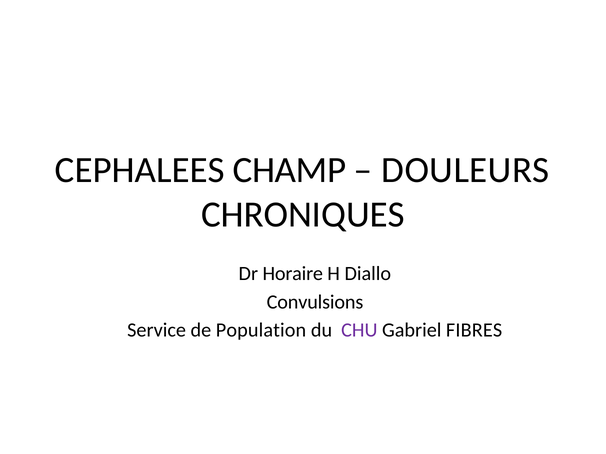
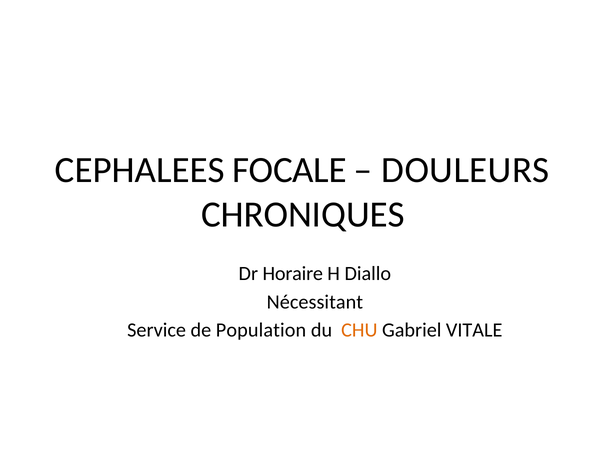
CHAMP: CHAMP -> FOCALE (289, 170)
Convulsions: Convulsions -> Nécessitant (315, 302)
CHU colour: purple -> orange (359, 331)
FIBRES: FIBRES -> VITALE (474, 331)
